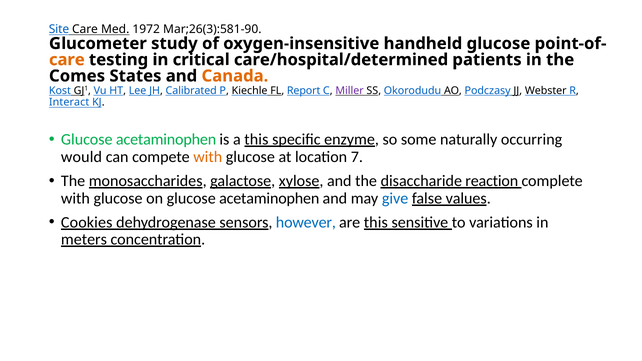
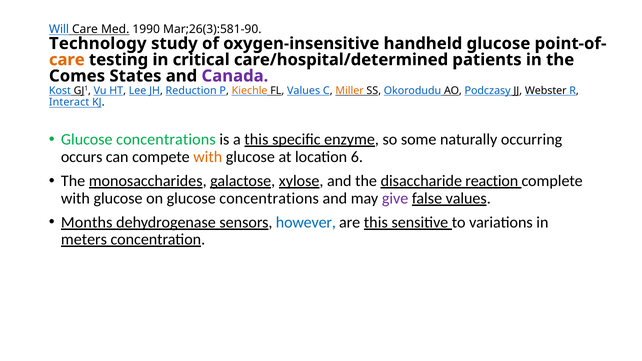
Site: Site -> Will (59, 29)
1972: 1972 -> 1990 (146, 29)
Glucometer: Glucometer -> Technology (98, 44)
Canada colour: orange -> purple (235, 76)
Calibrated: Calibrated -> Reduction (191, 91)
Kiechle colour: black -> orange (250, 91)
FL Report: Report -> Values (304, 91)
Miller colour: purple -> orange (350, 91)
acetaminophen: acetaminophen -> concentrations (166, 140)
would: would -> occurs (82, 157)
7: 7 -> 6 (357, 157)
on glucose acetaminophen: acetaminophen -> concentrations (269, 198)
give colour: blue -> purple (395, 198)
Cookies: Cookies -> Months (87, 222)
